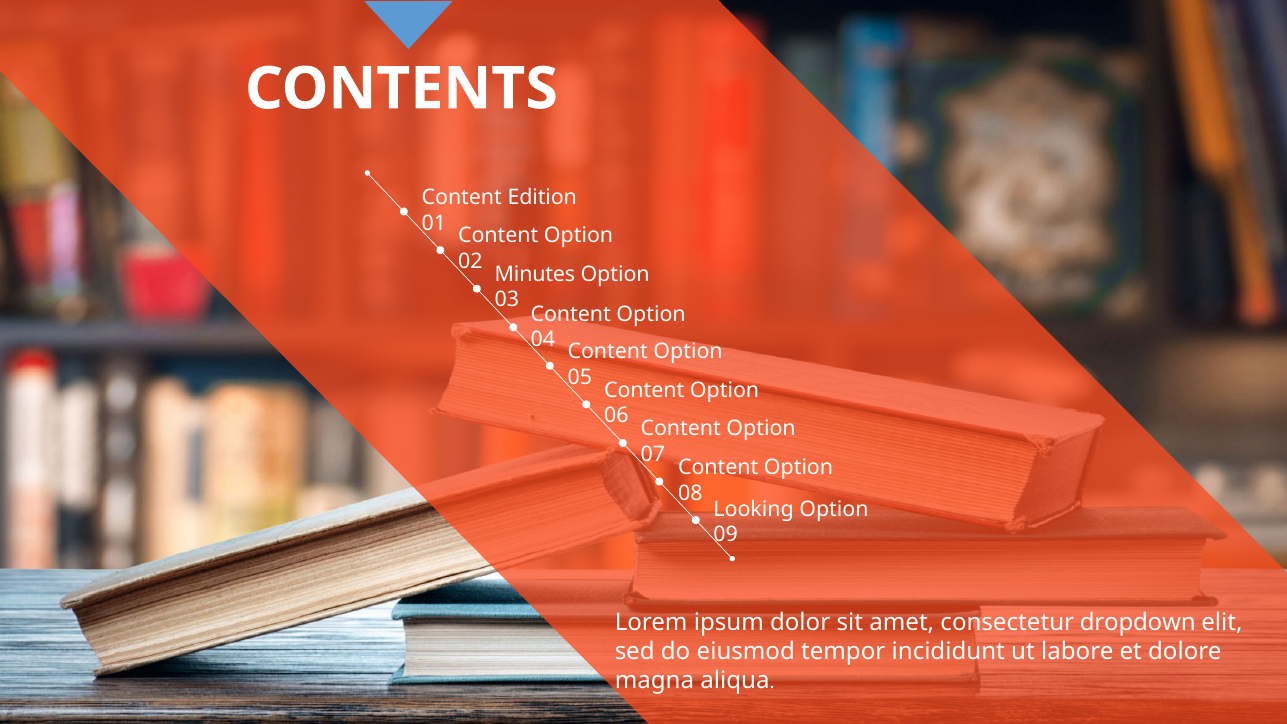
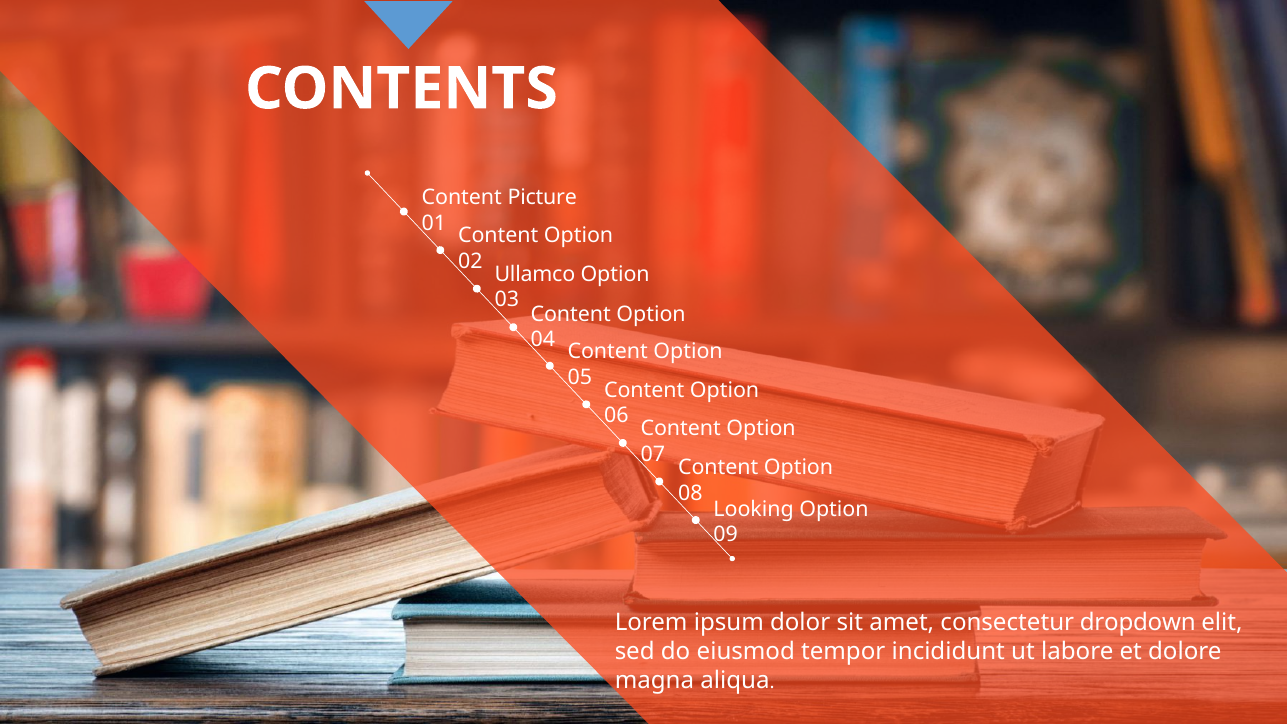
Edition: Edition -> Picture (542, 198)
Minutes: Minutes -> Ullamco (535, 274)
